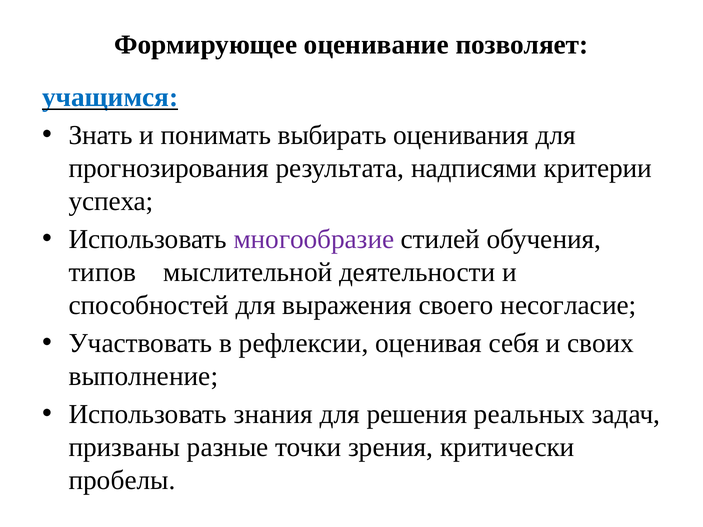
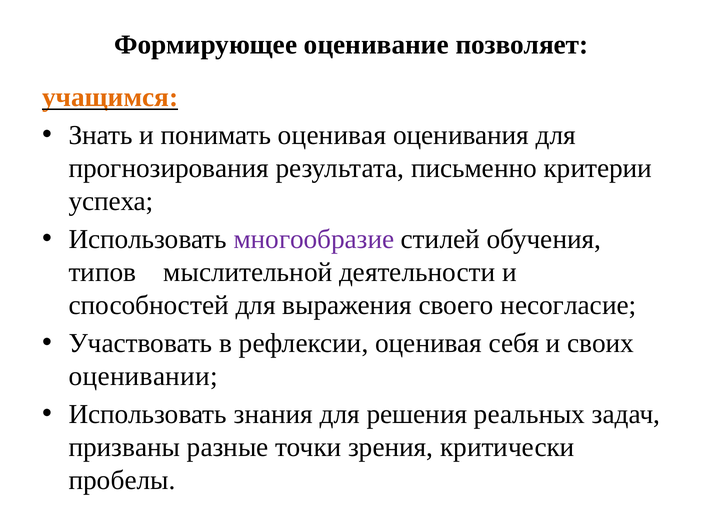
учащимся colour: blue -> orange (110, 97)
понимать выбирать: выбирать -> оценивая (332, 136)
надписями: надписями -> письменно (474, 168)
выполнение: выполнение -> оценивании (143, 376)
